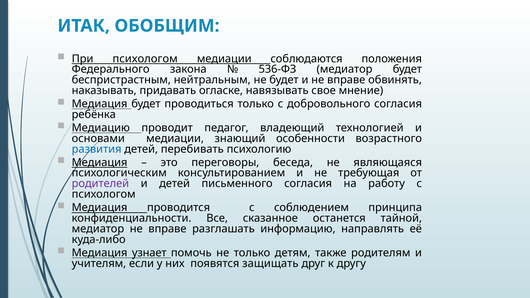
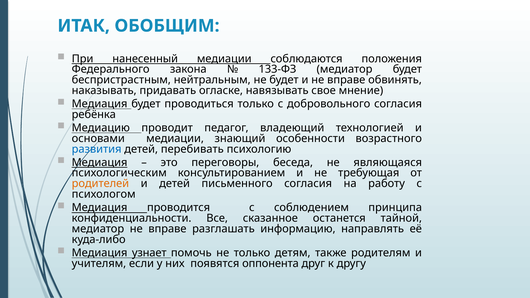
При психологом: психологом -> нанесенный (145, 59)
536-ФЗ: 536-ФЗ -> 133-ФЗ (277, 69)
родителей colour: purple -> orange (100, 184)
защищать: защищать -> оппонента (270, 263)
